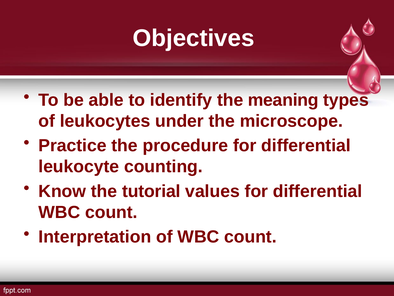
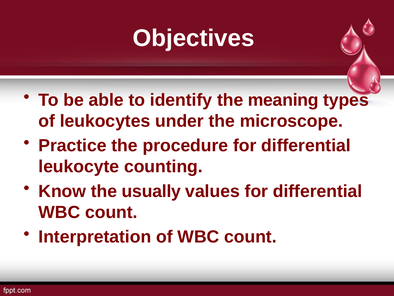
tutorial: tutorial -> usually (151, 191)
